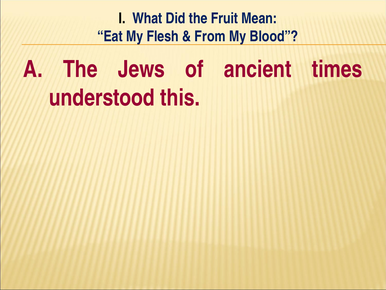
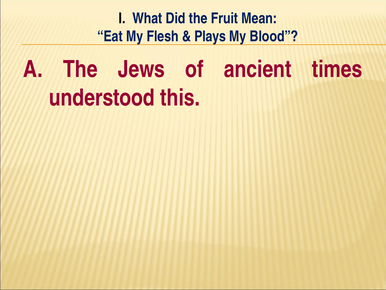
From: From -> Plays (210, 36)
